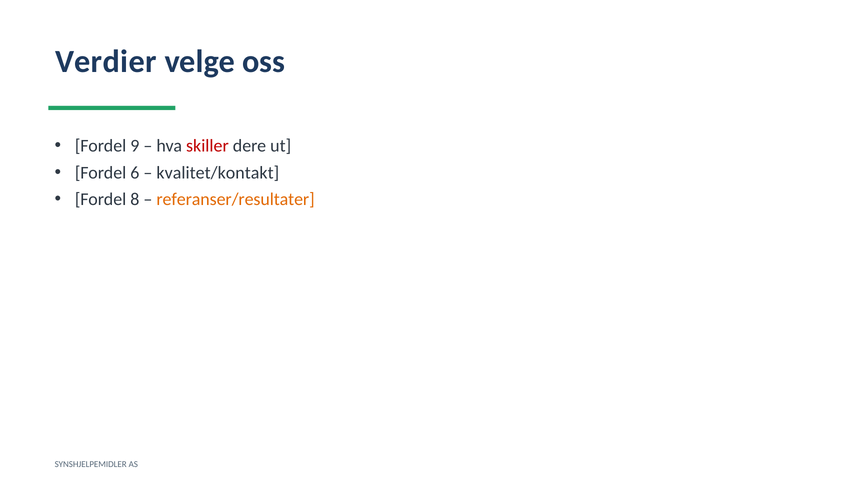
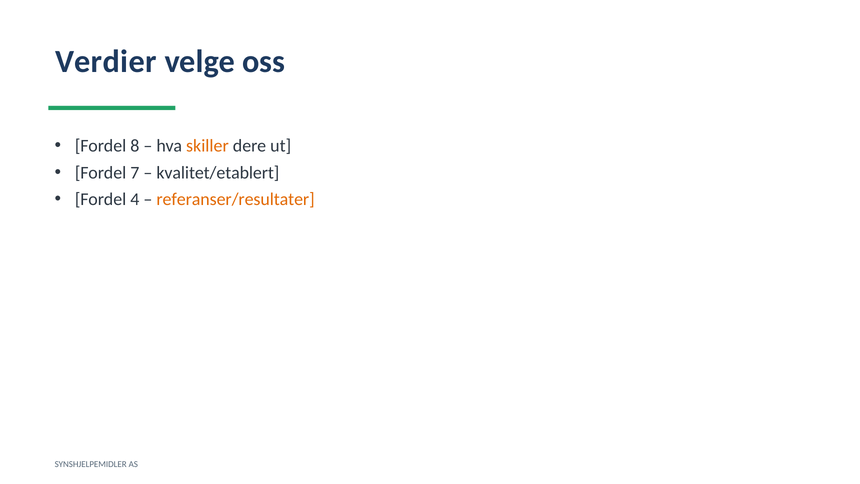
9: 9 -> 8 (135, 146)
skiller colour: red -> orange (207, 146)
6: 6 -> 7 (135, 173)
kvalitet/kontakt: kvalitet/kontakt -> kvalitet/etablert (218, 173)
8: 8 -> 4 (135, 199)
